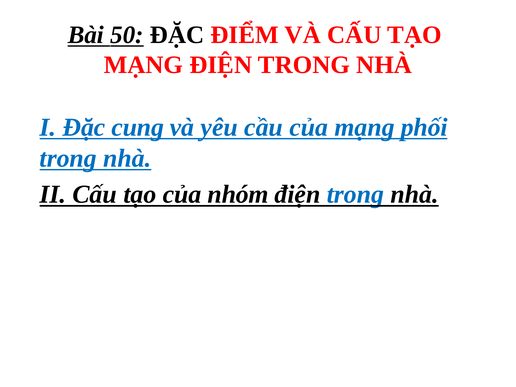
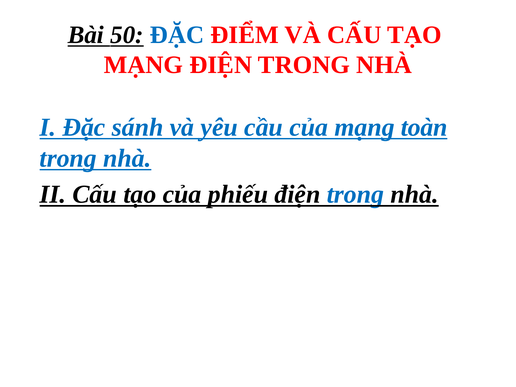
ĐẶC colour: black -> blue (177, 35)
cung: cung -> sánh (138, 127)
phối: phối -> toàn (424, 127)
nhóm: nhóm -> phiếu (238, 194)
